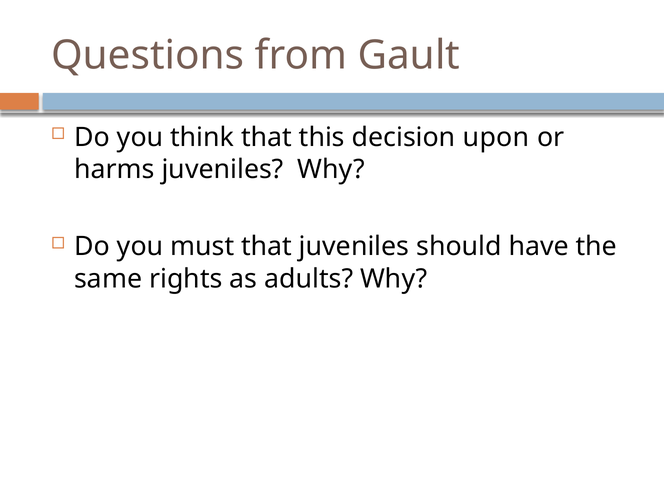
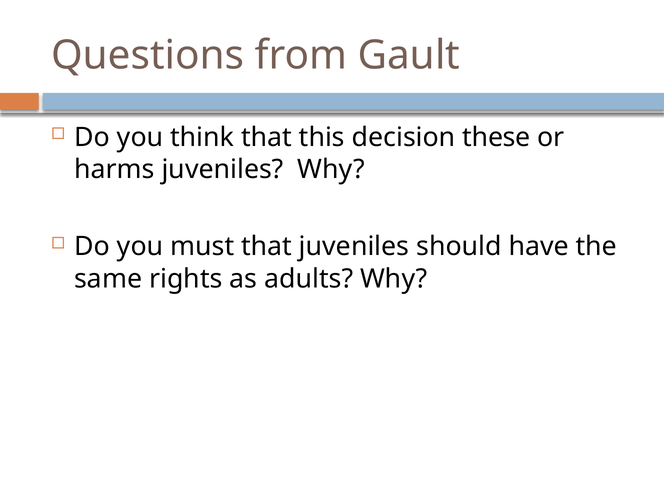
upon: upon -> these (496, 137)
